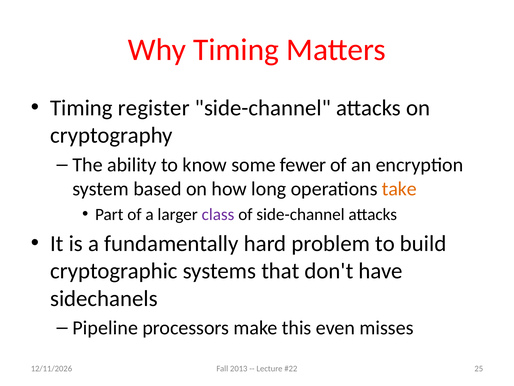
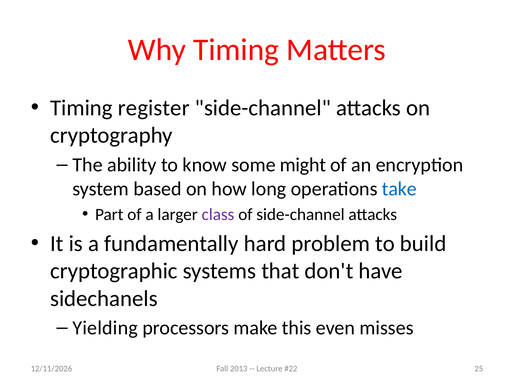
fewer: fewer -> might (303, 165)
take colour: orange -> blue (399, 189)
Pipeline: Pipeline -> Yielding (105, 328)
